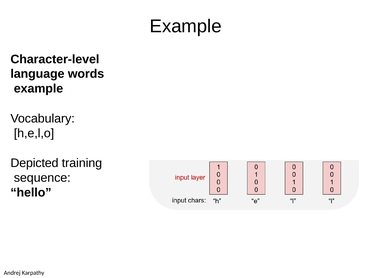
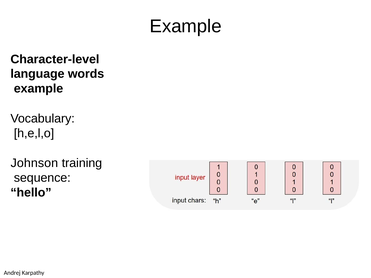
Depicted: Depicted -> Johnson (34, 163)
